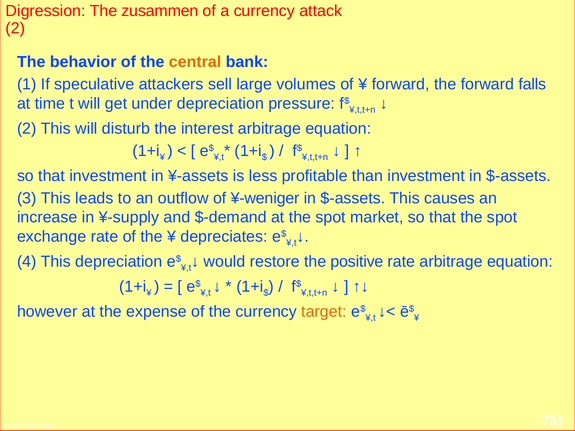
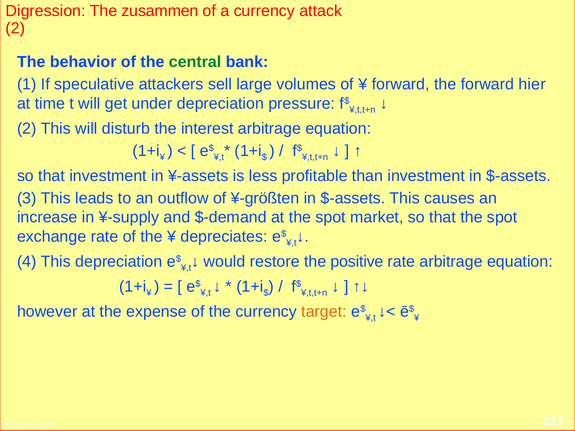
central colour: orange -> green (195, 62)
falls: falls -> hier (532, 84)
¥-weniger: ¥-weniger -> ¥-größten (265, 198)
733: 733 -> 123 (553, 421)
